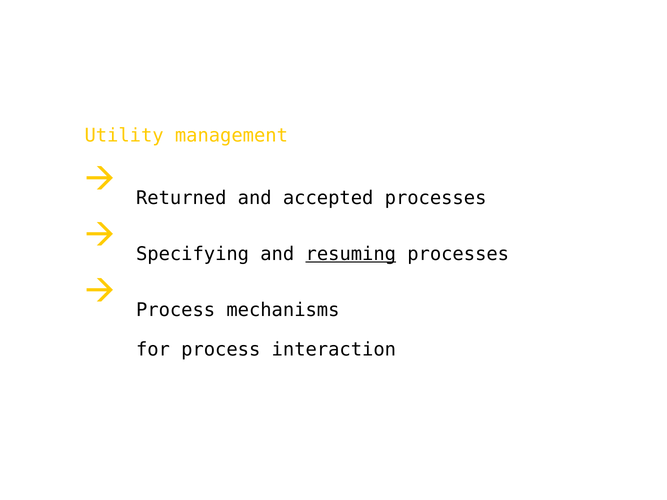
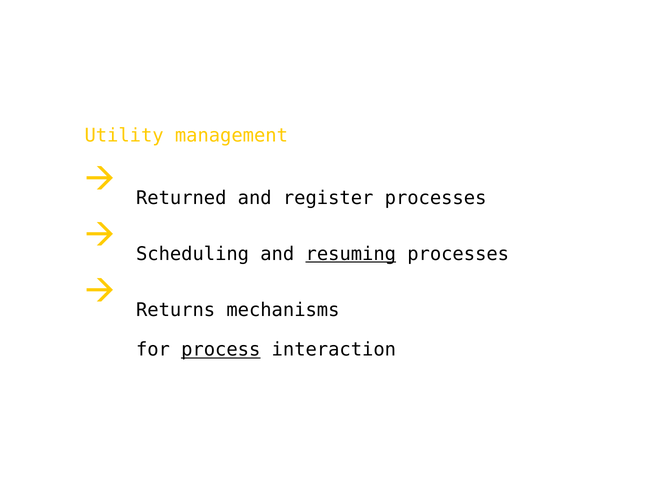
accepted: accepted -> register (328, 198)
Specifying: Specifying -> Scheduling (193, 254)
Process: Process -> Returns (176, 310)
process underline: none -> present (221, 350)
